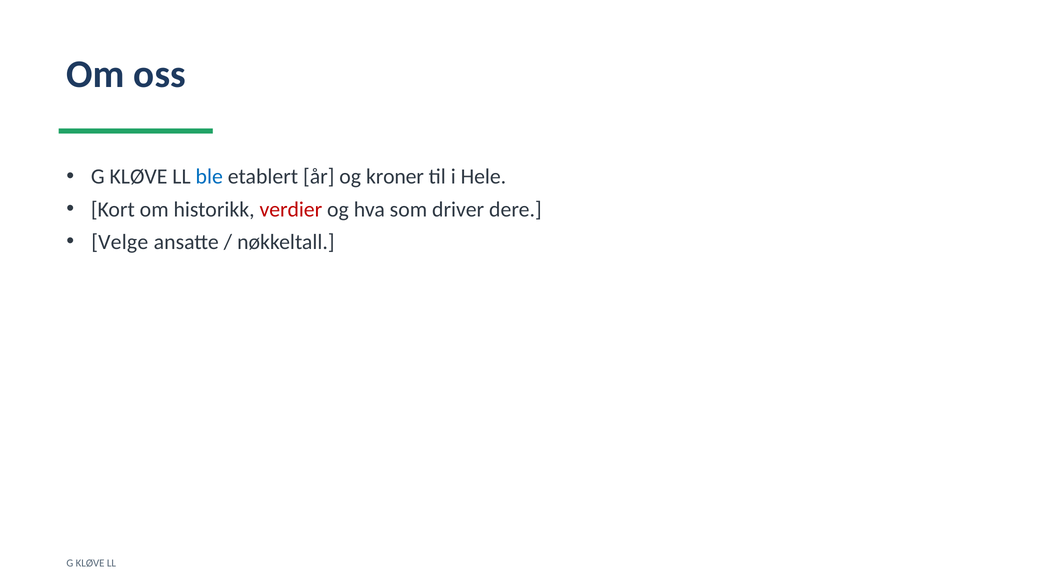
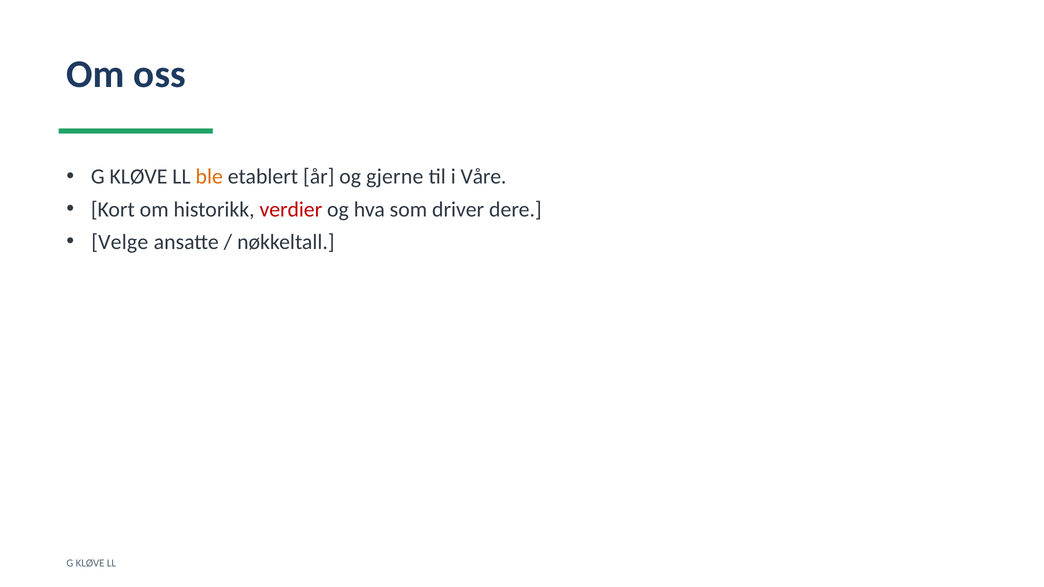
ble colour: blue -> orange (209, 177)
kroner: kroner -> gjerne (395, 177)
Hele: Hele -> Våre (484, 177)
